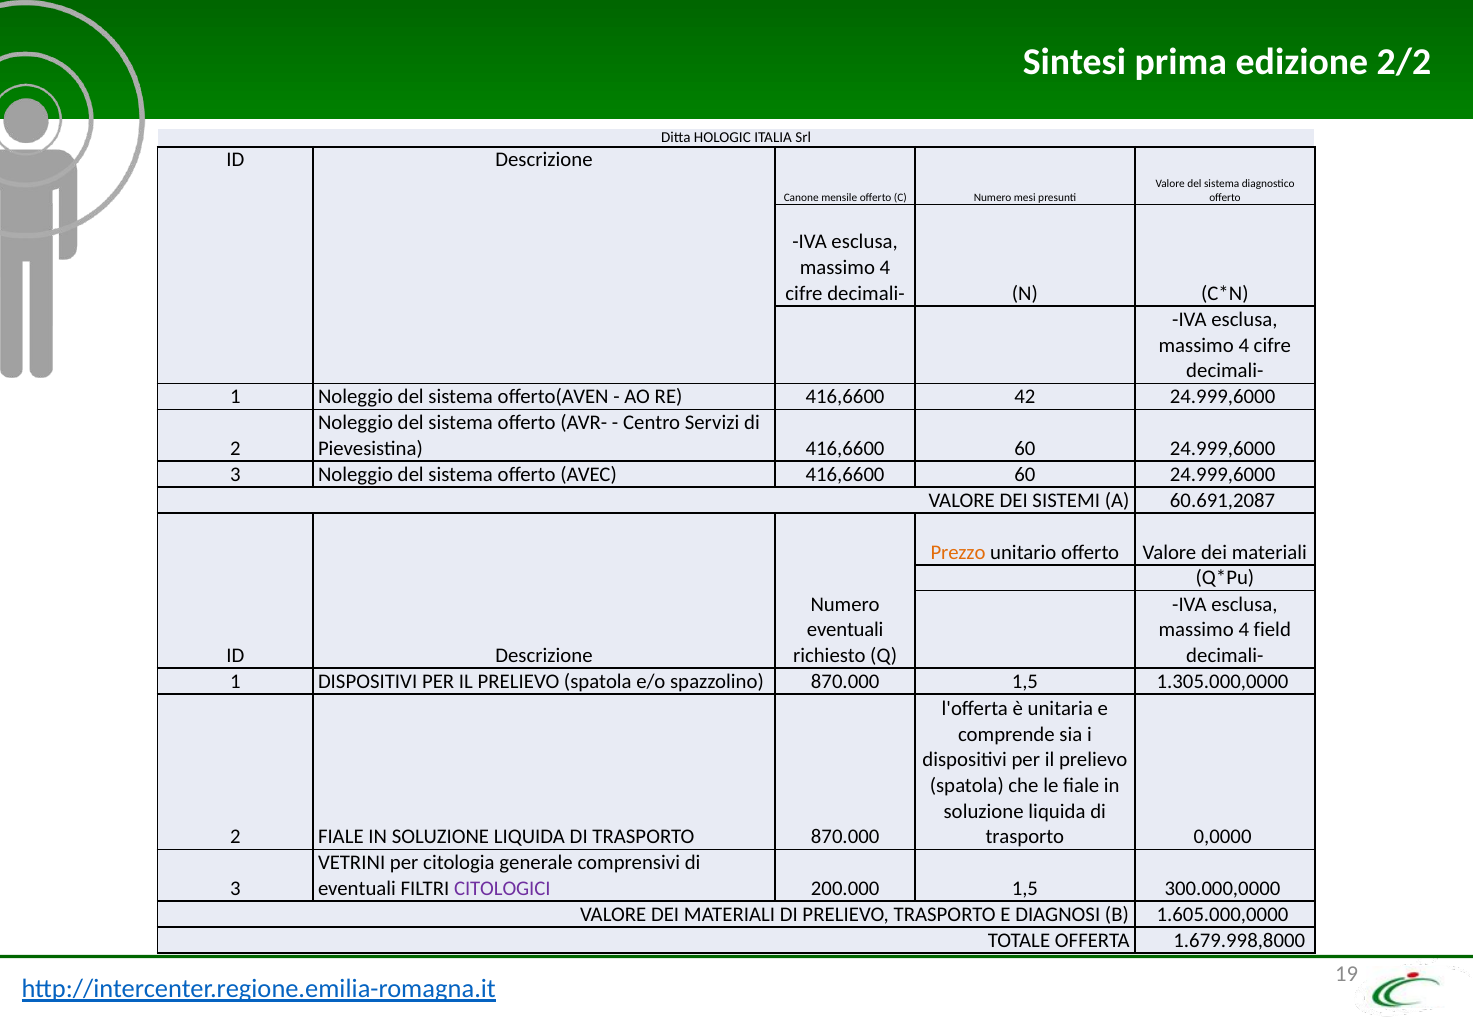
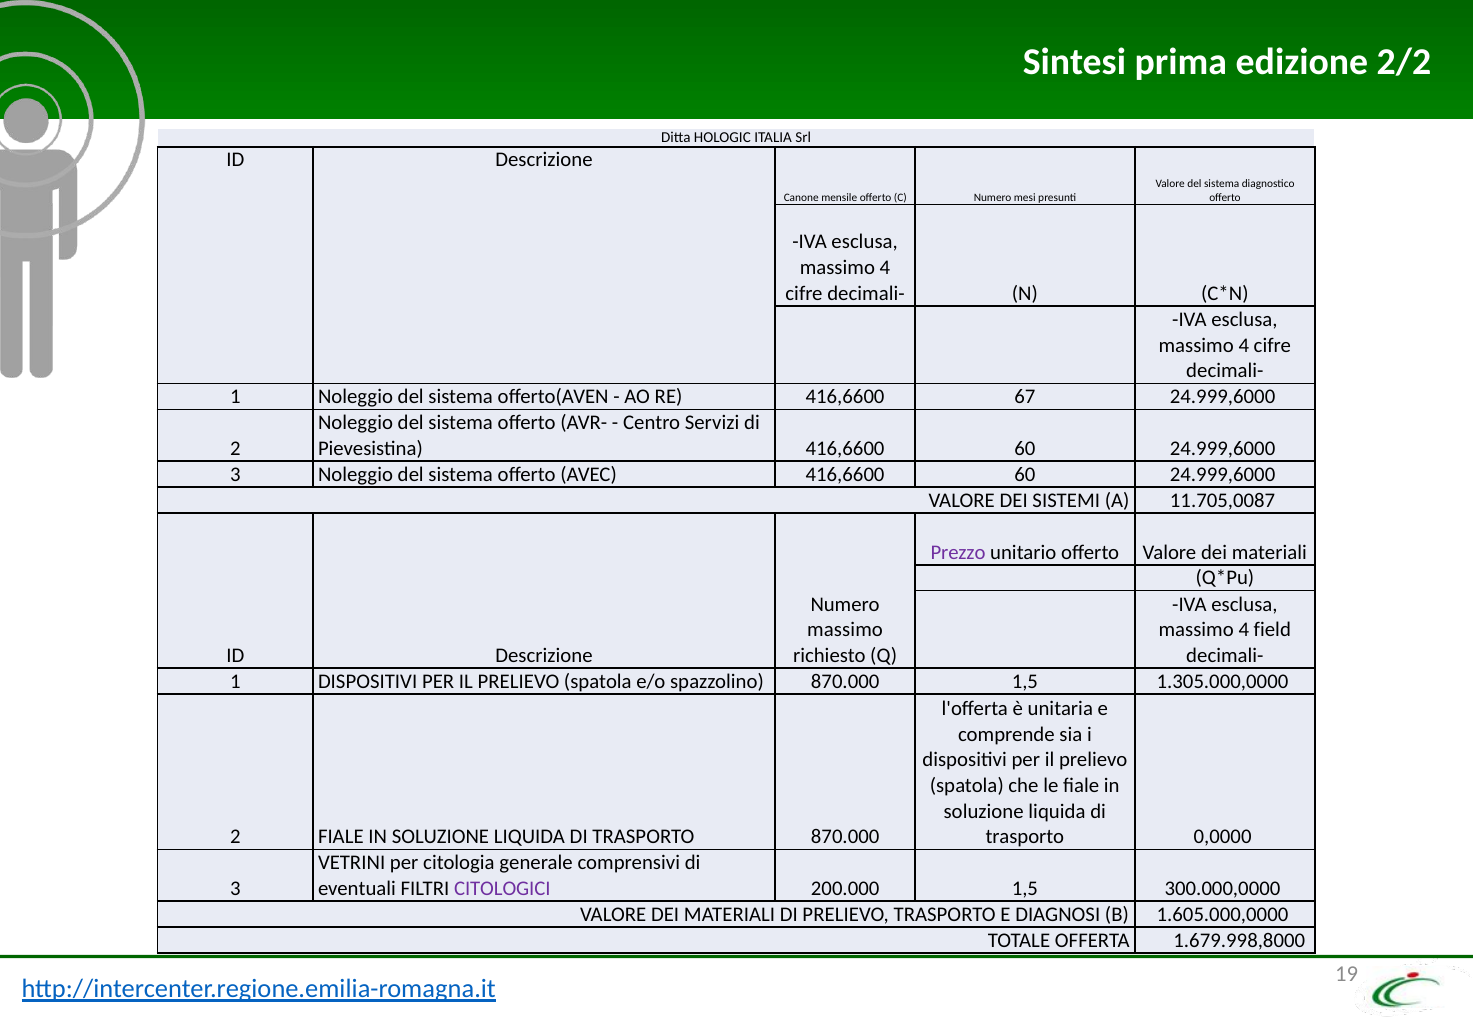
42: 42 -> 67 (1025, 397)
60.691,2087: 60.691,2087 -> 11.705,0087 (1223, 500)
Prezzo colour: orange -> purple (958, 552)
eventuali: eventuali -> massimo (845, 630)
